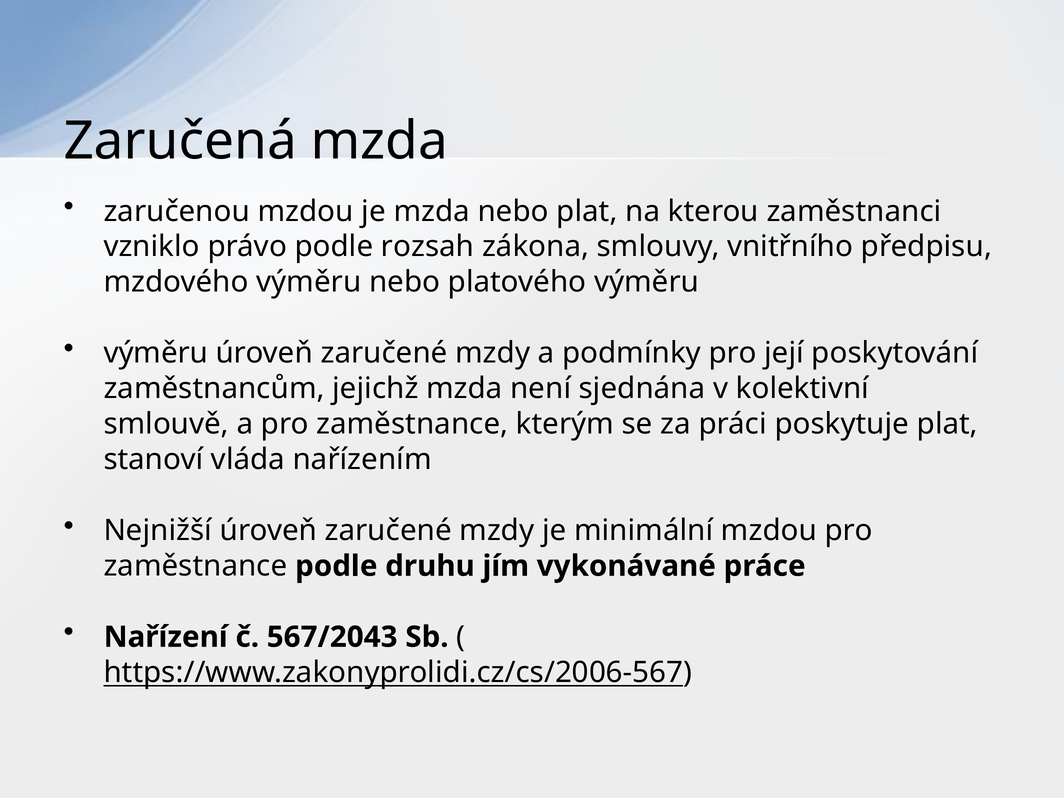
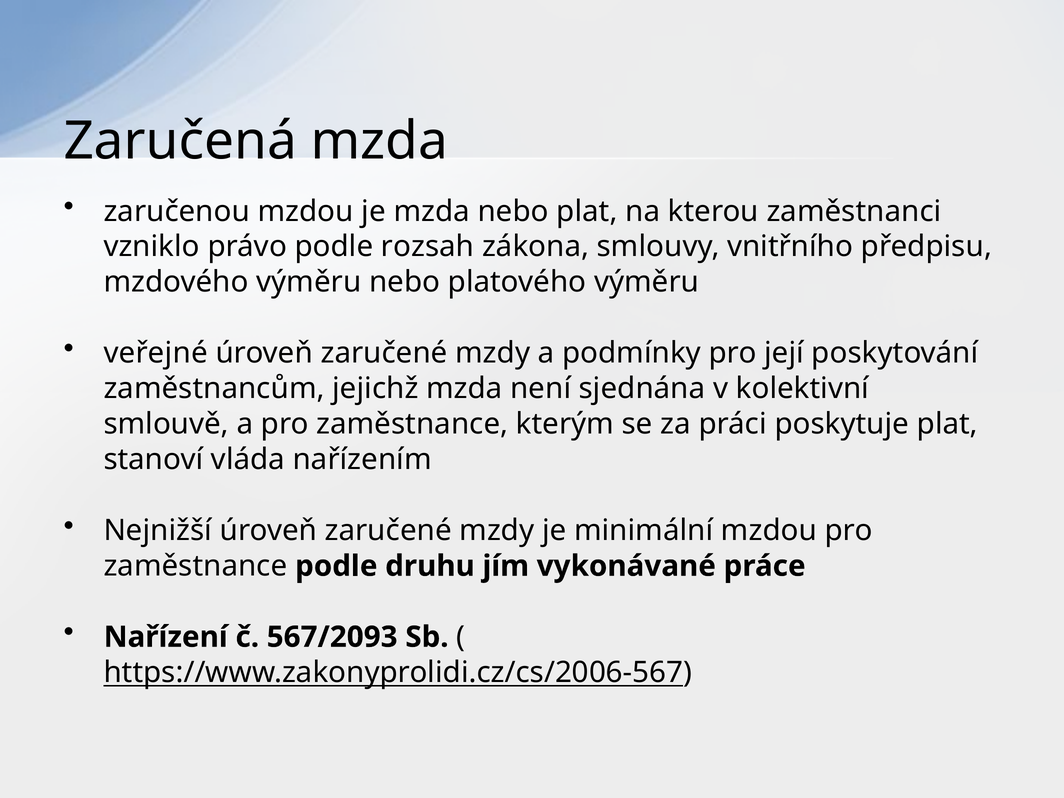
výměru: výměru -> veřejné (156, 353)
567/2043: 567/2043 -> 567/2093 (332, 637)
